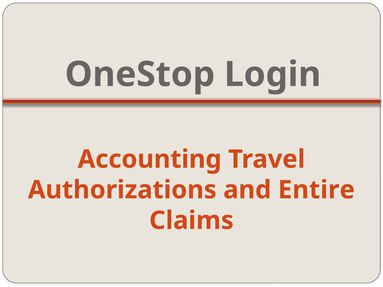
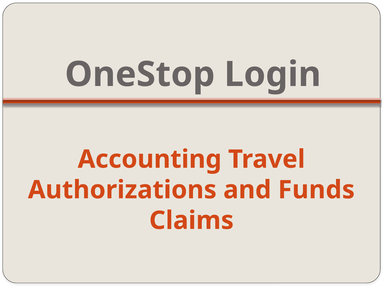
Entire: Entire -> Funds (316, 190)
